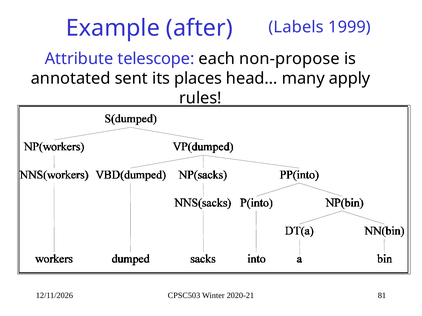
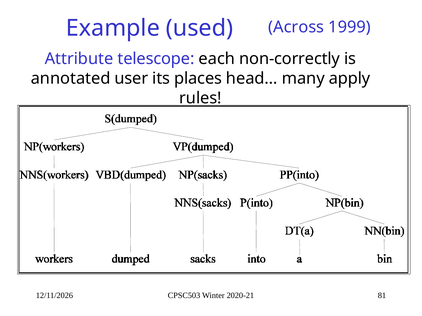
after: after -> used (200, 28)
Labels: Labels -> Across (296, 27)
non-propose: non-propose -> non-correctly (290, 59)
sent: sent -> user (131, 78)
